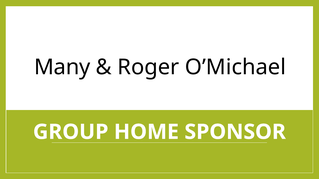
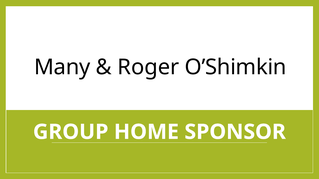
O’Michael: O’Michael -> O’Shimkin (236, 67)
